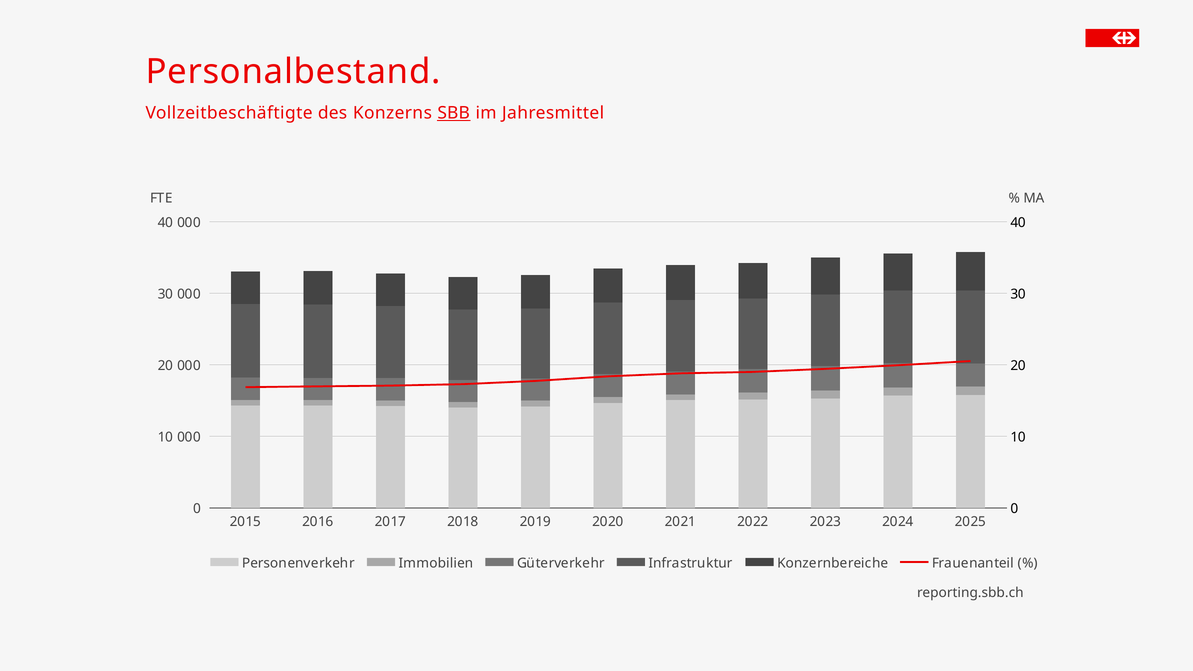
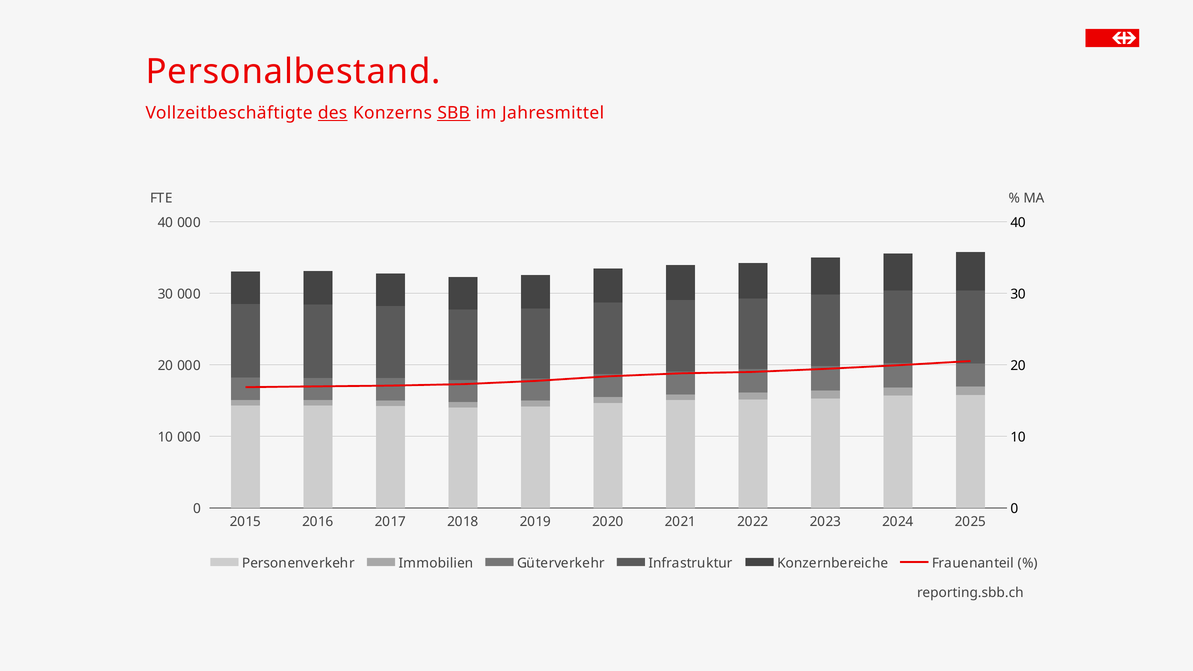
des underline: none -> present (333, 113)
